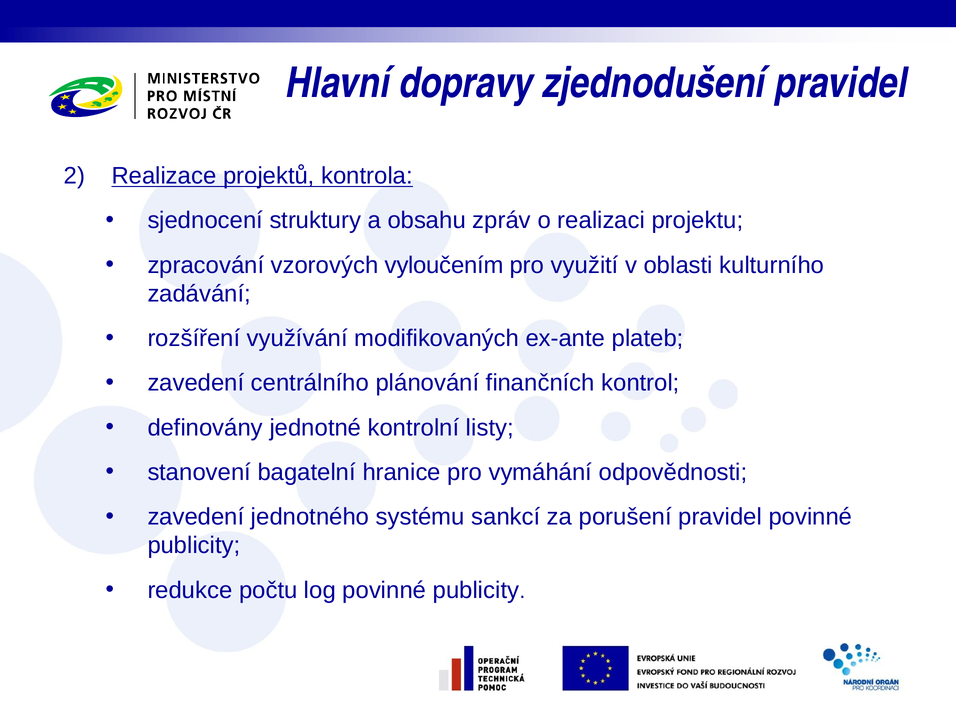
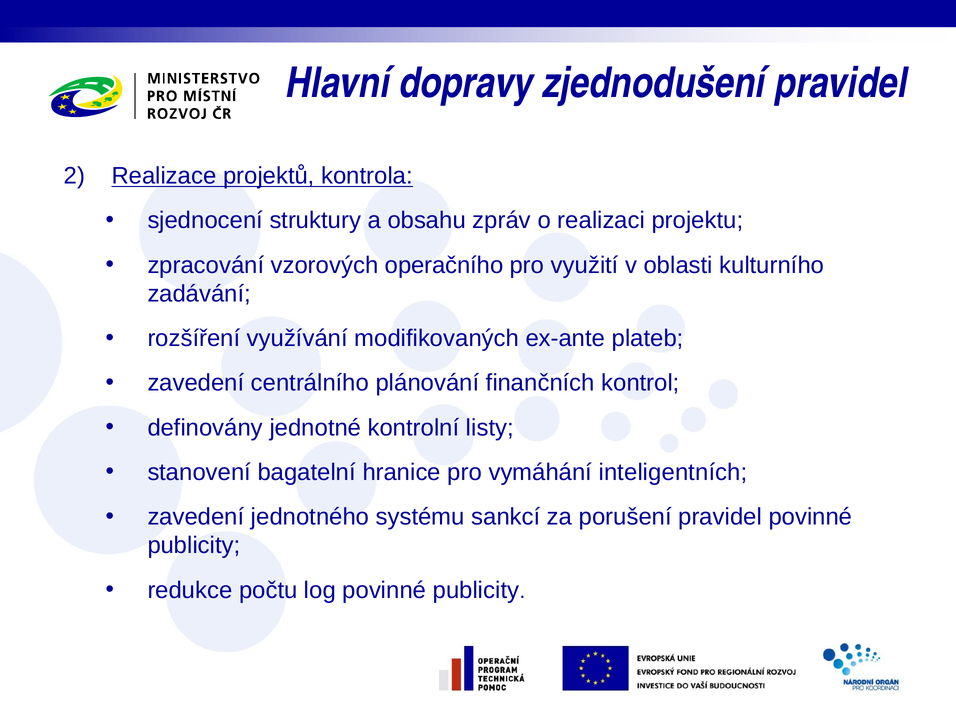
vyloučením: vyloučením -> operačního (444, 265)
odpovědnosti: odpovědnosti -> inteligentních (673, 472)
